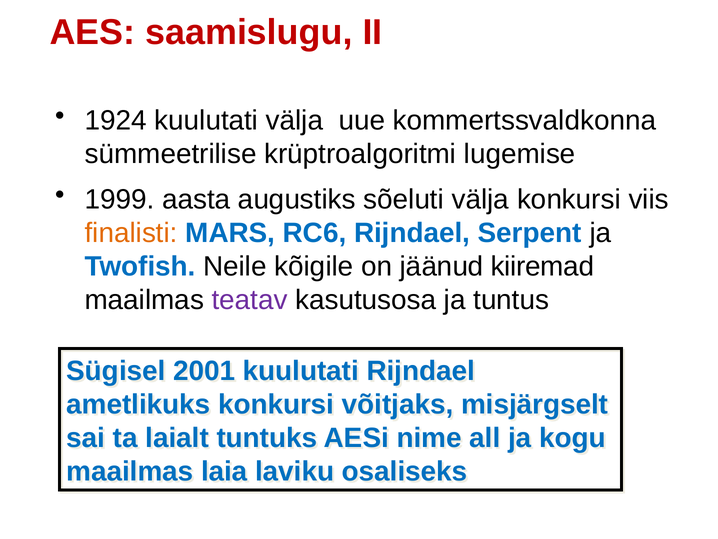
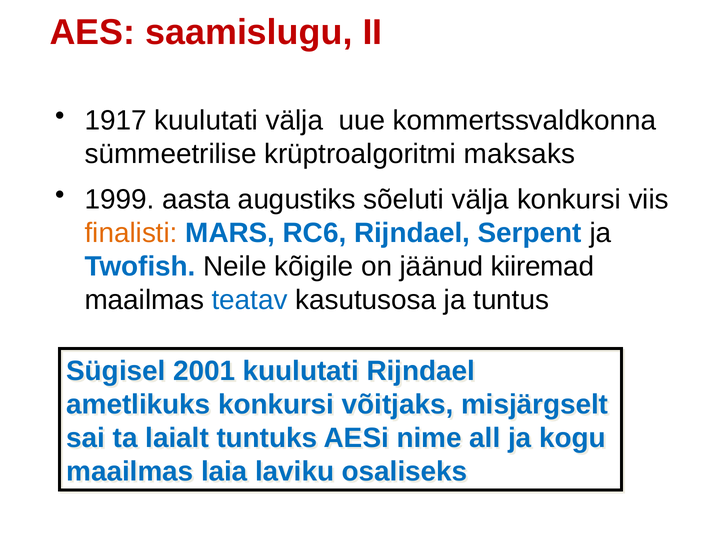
1924: 1924 -> 1917 (116, 120)
lugemise: lugemise -> maksaks (520, 154)
teatav colour: purple -> blue (250, 300)
